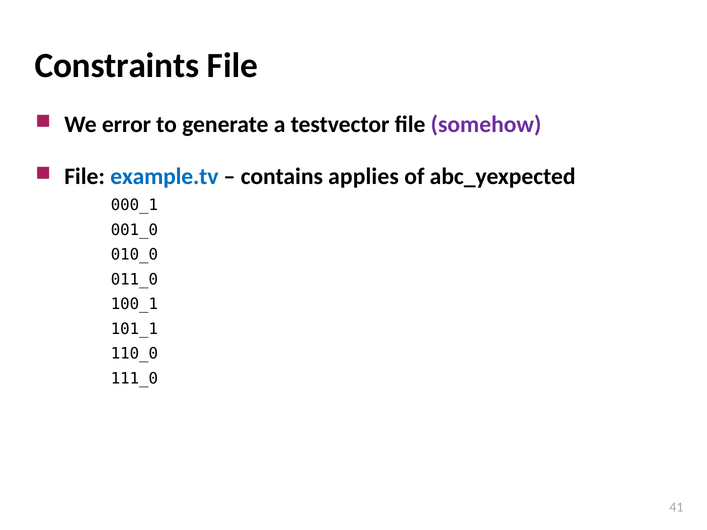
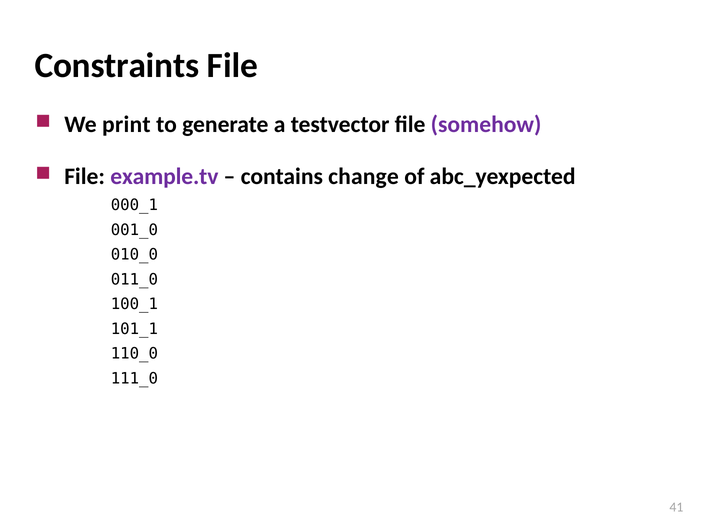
error: error -> print (126, 125)
example.tv colour: blue -> purple (164, 177)
applies: applies -> change (364, 177)
